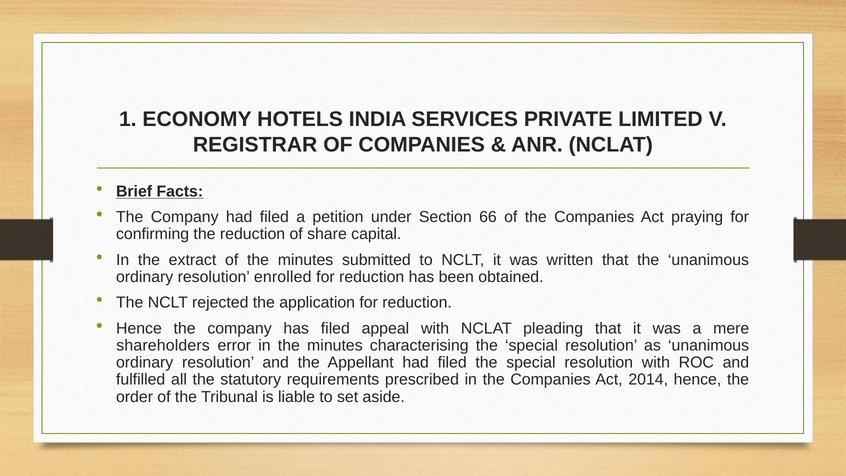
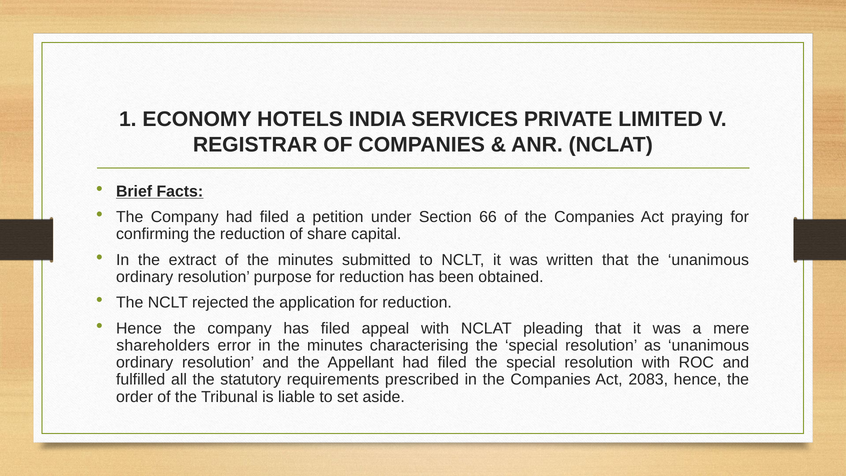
enrolled: enrolled -> purpose (283, 277)
2014: 2014 -> 2083 (648, 380)
